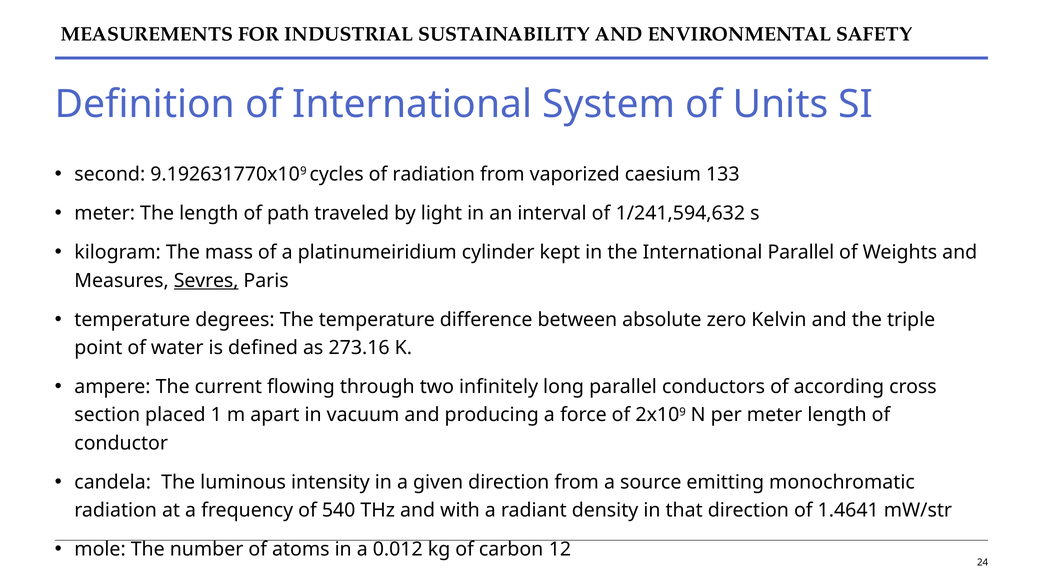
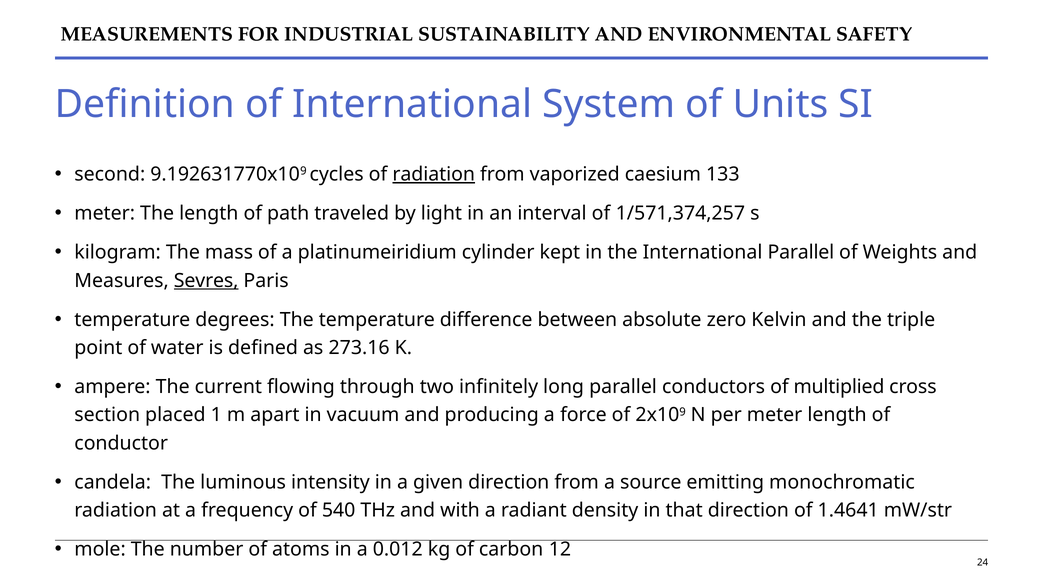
radiation underline: none -> present (434, 174)
1/241,594,632: 1/241,594,632 -> 1/571,374,257 (680, 213)
according: according -> multiplied (839, 387)
